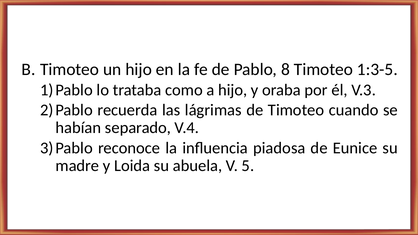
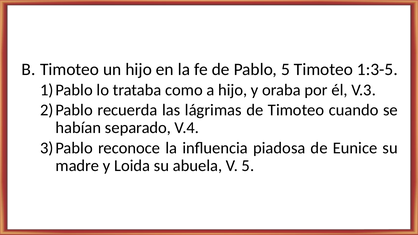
Pablo 8: 8 -> 5 (285, 69)
